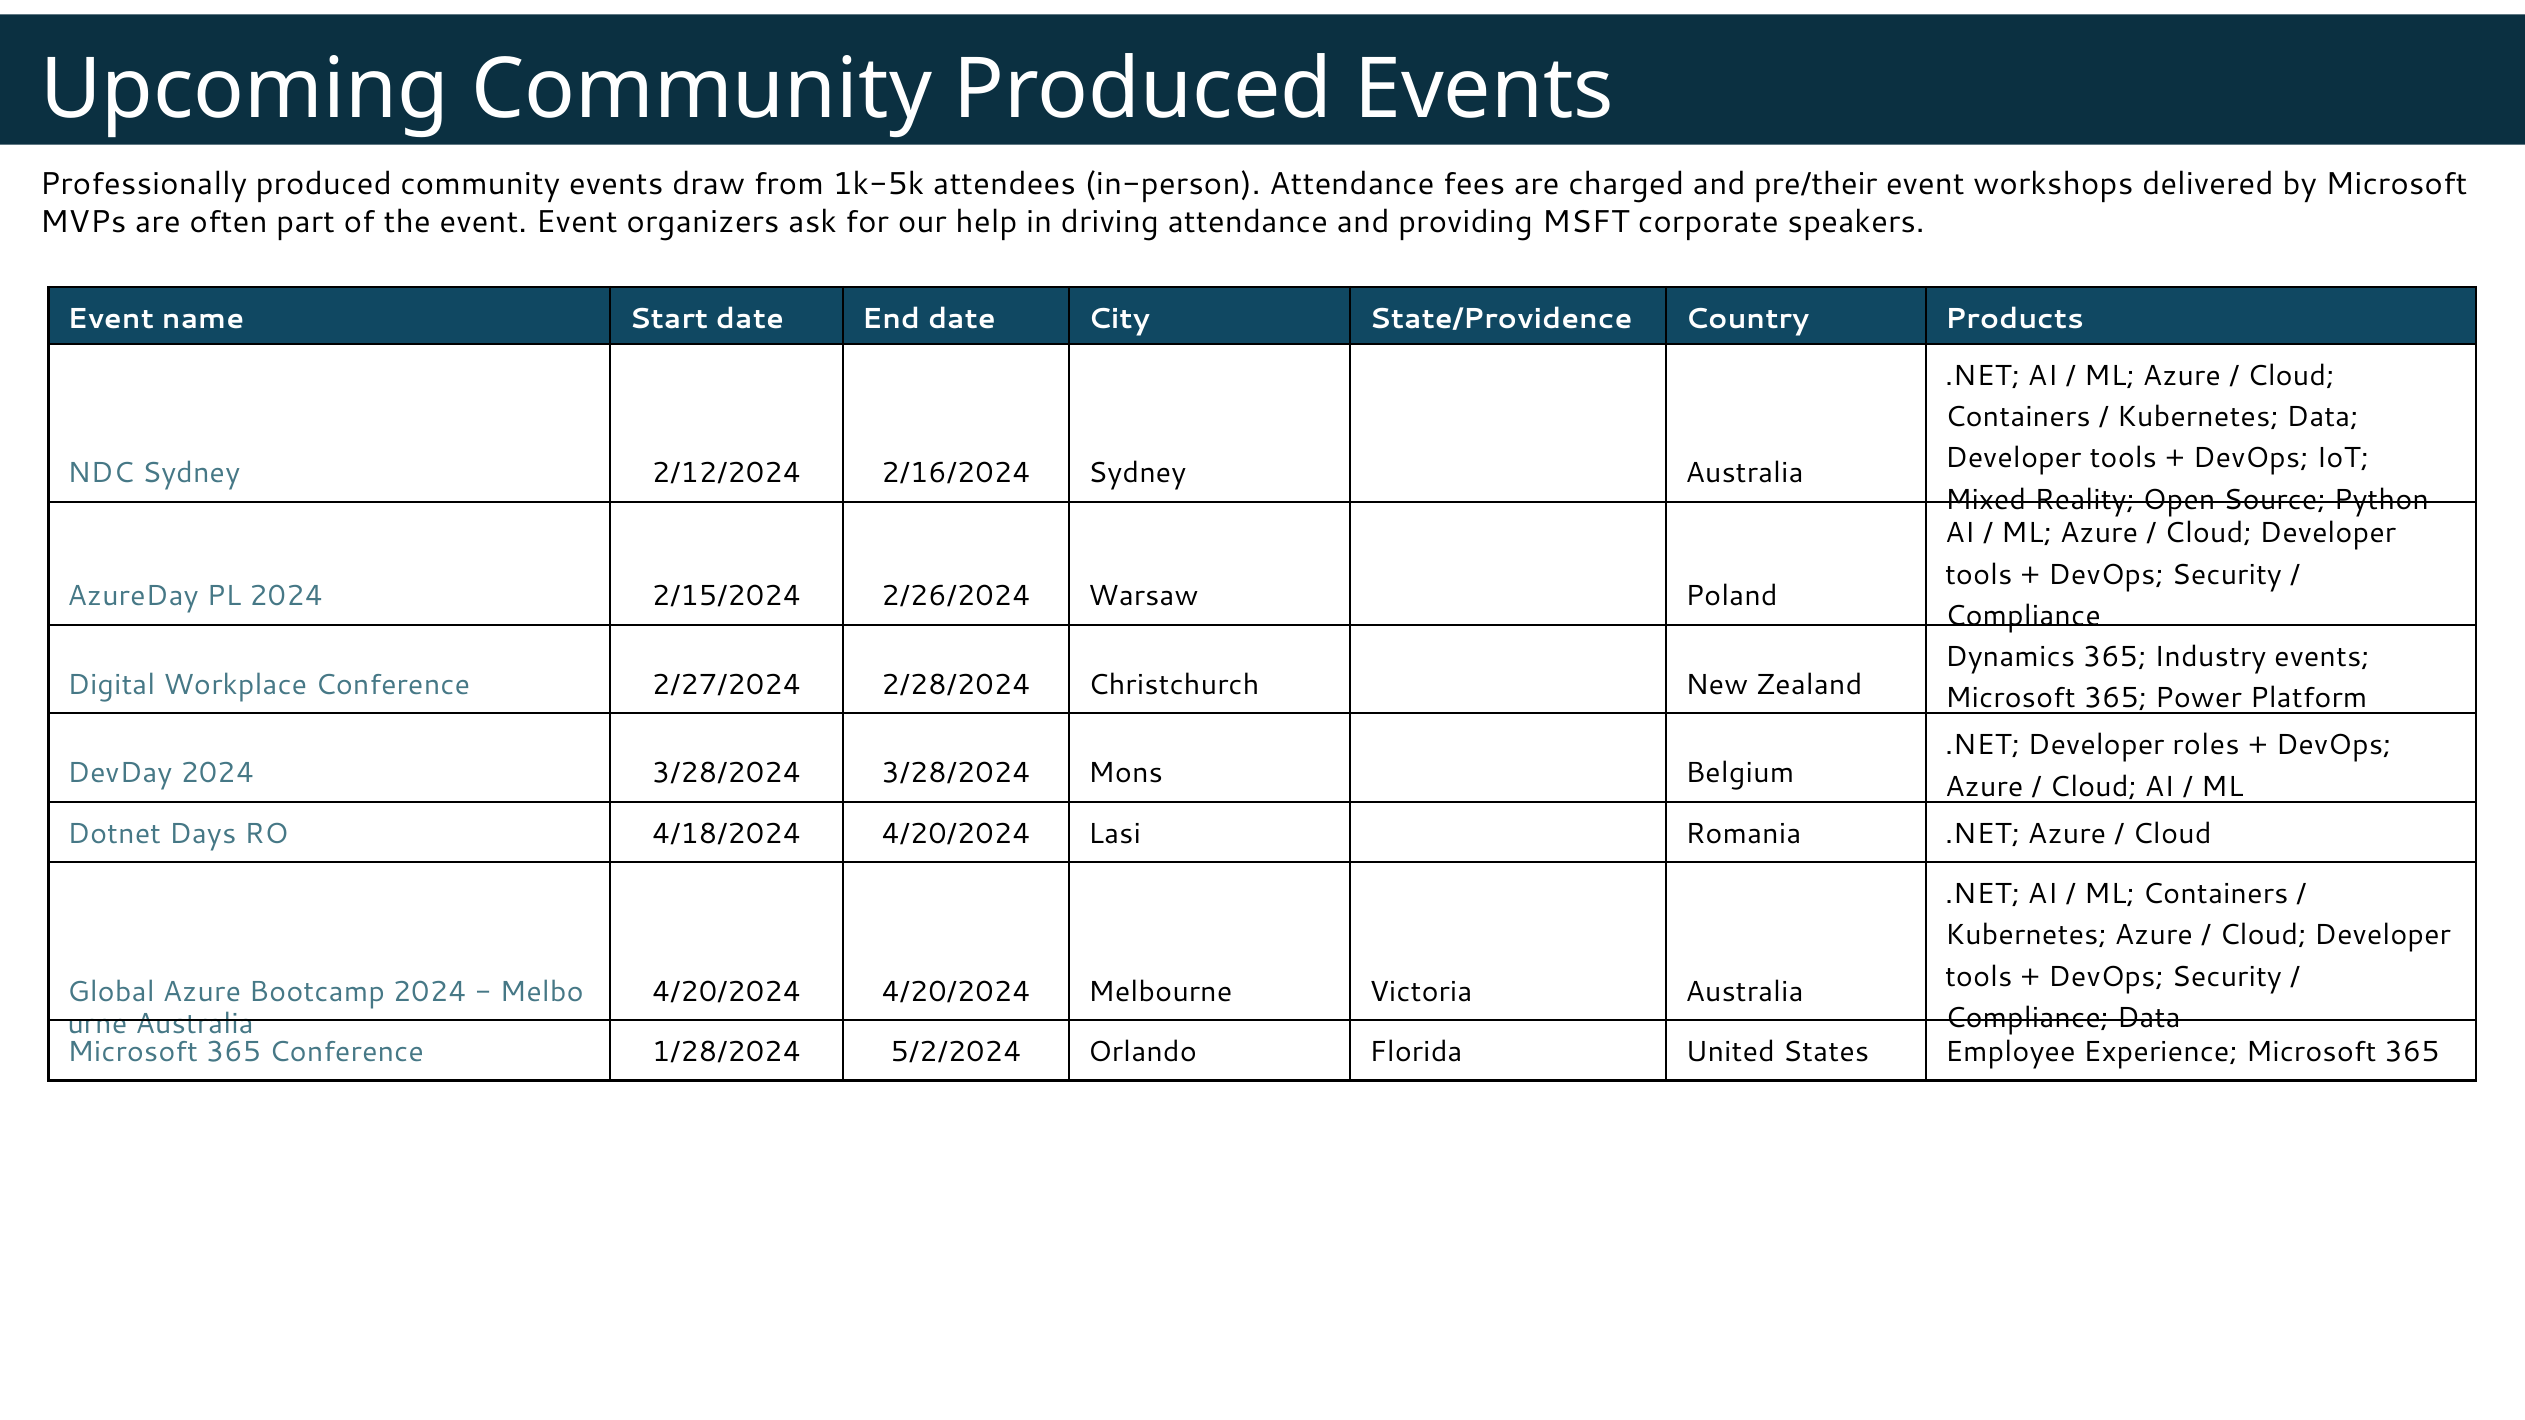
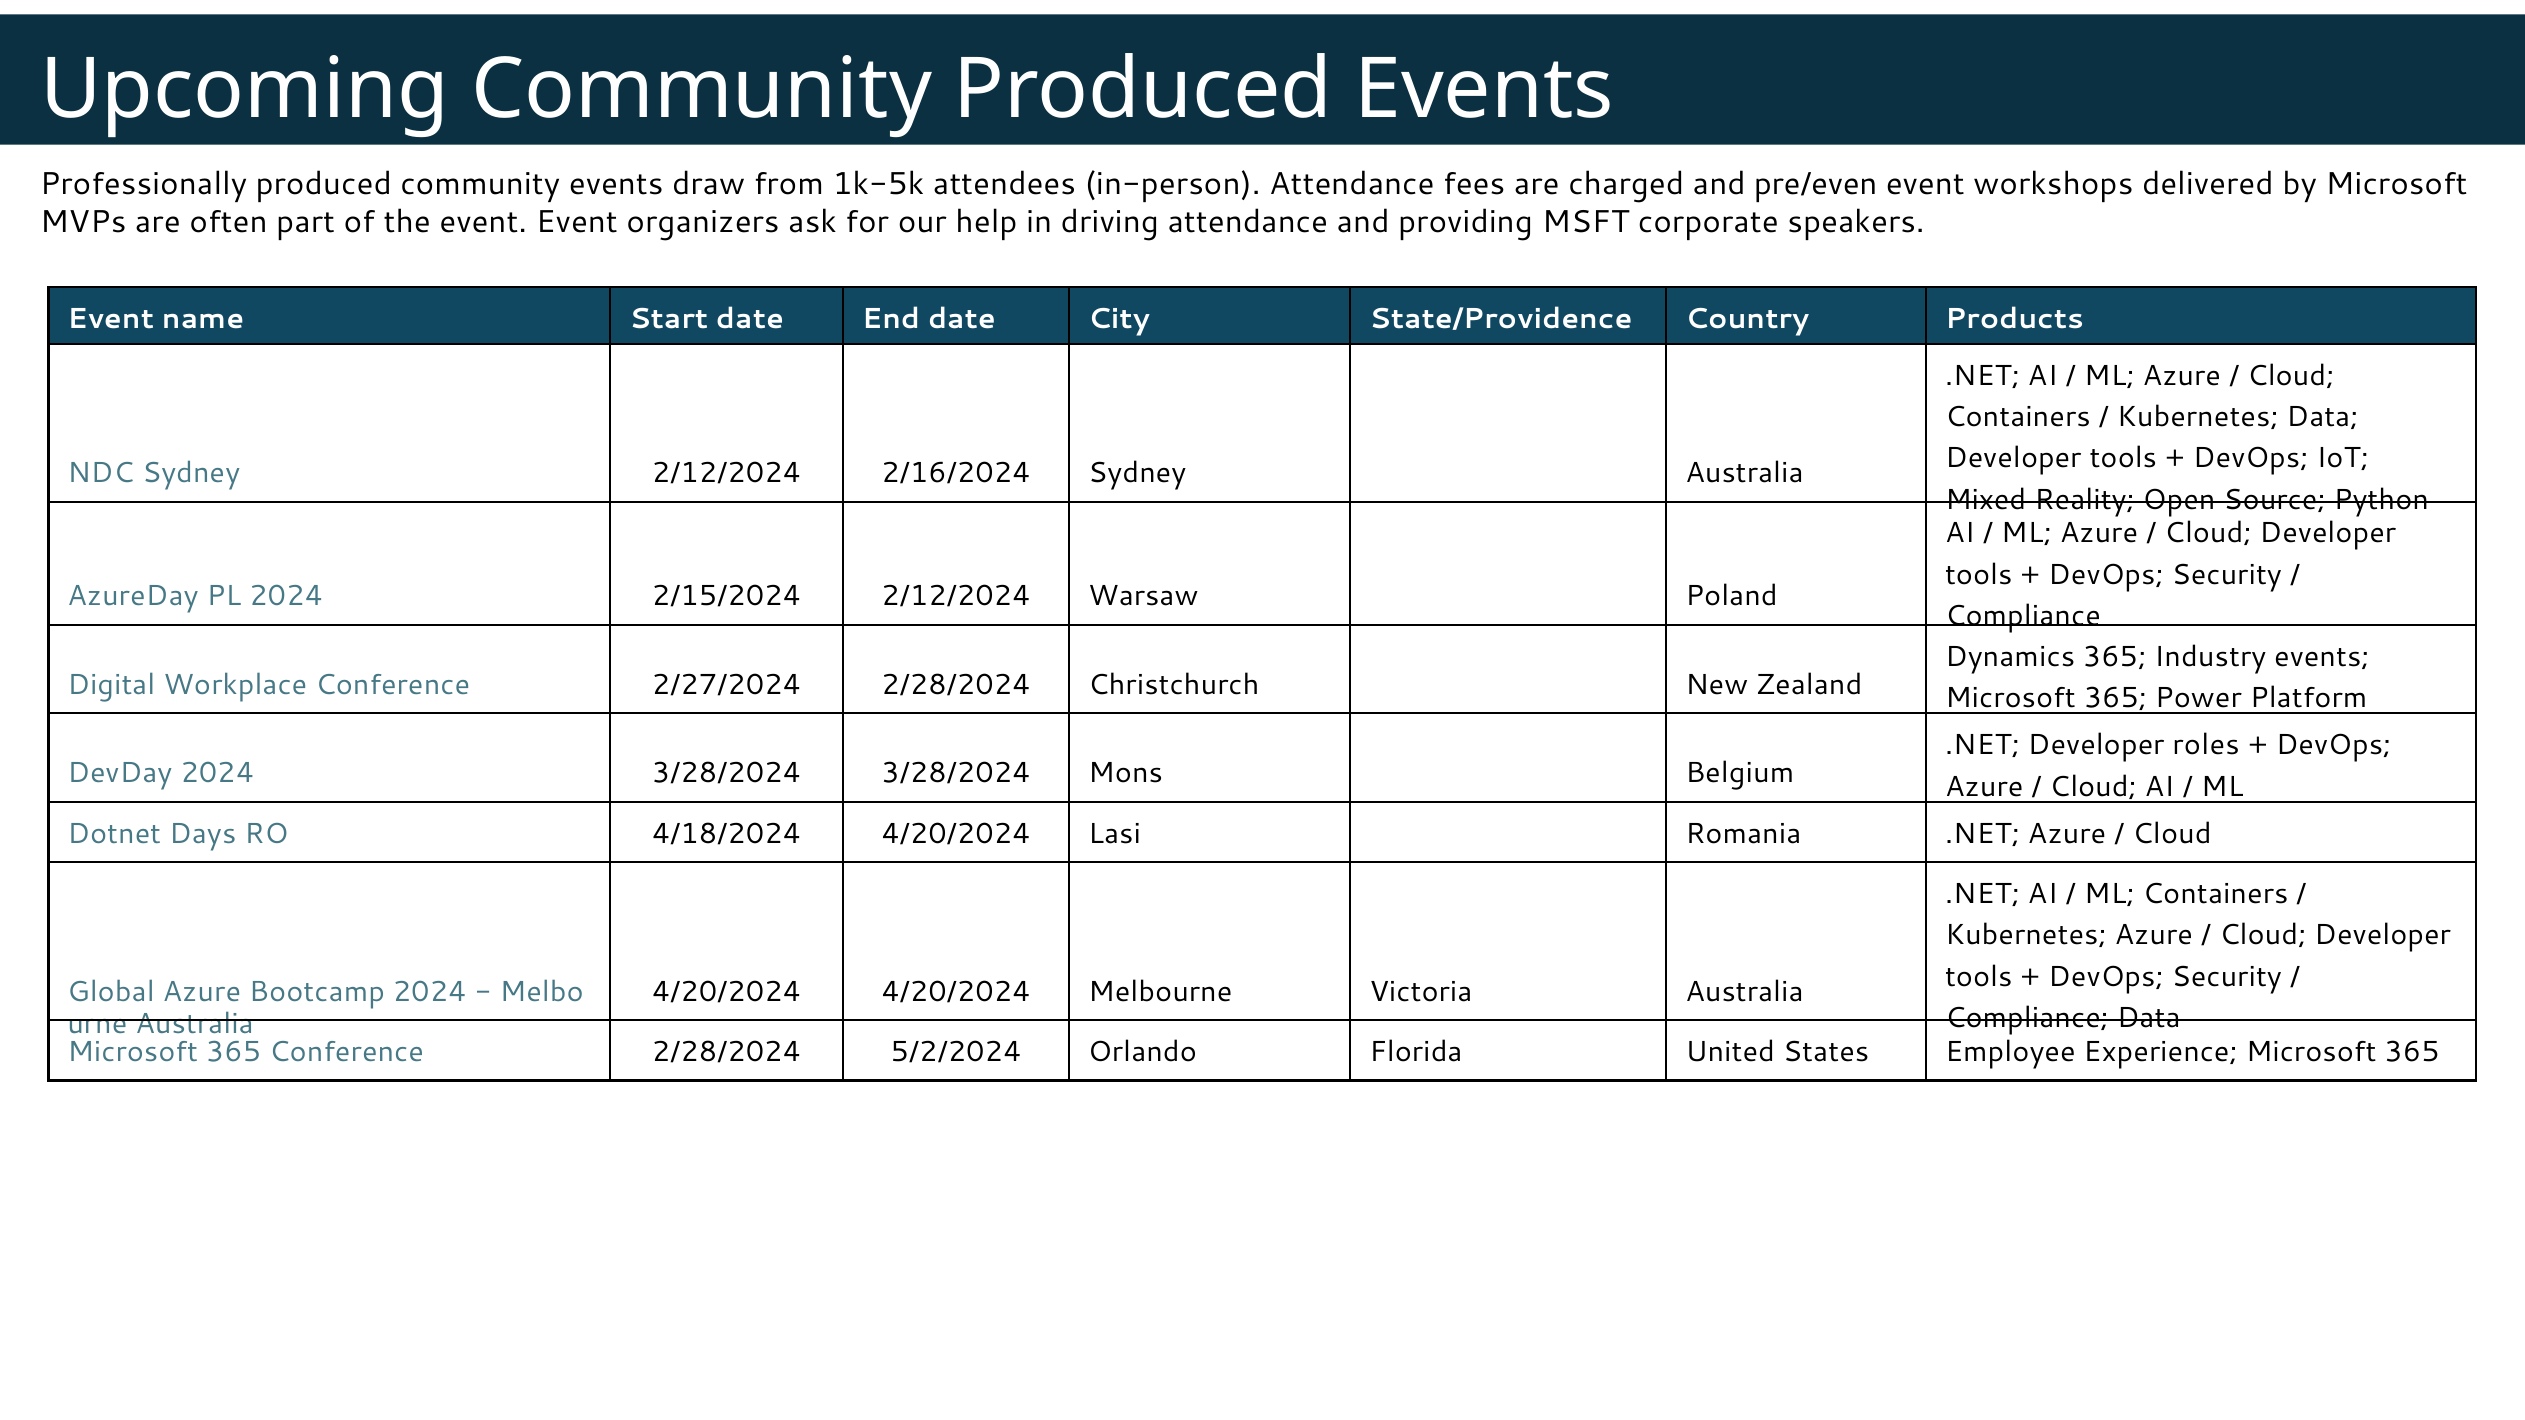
pre/their: pre/their -> pre/even (1816, 184)
2/15/2024 2/26/2024: 2/26/2024 -> 2/12/2024 (956, 597)
Conference 1/28/2024: 1/28/2024 -> 2/28/2024 (726, 1052)
